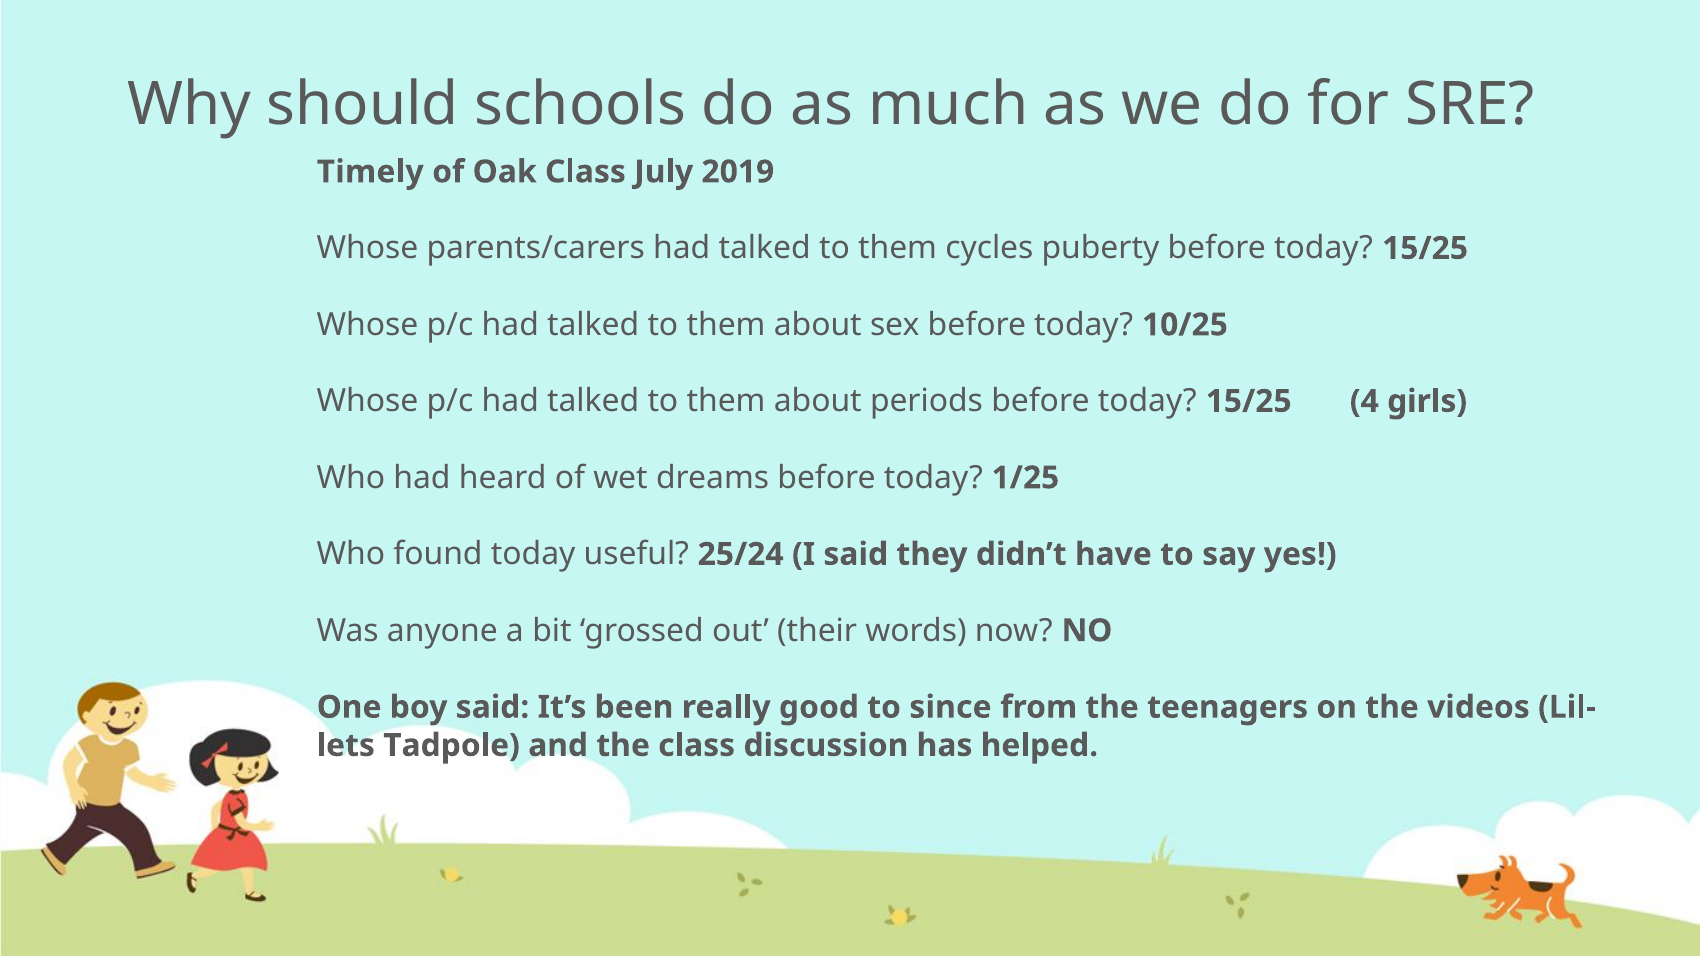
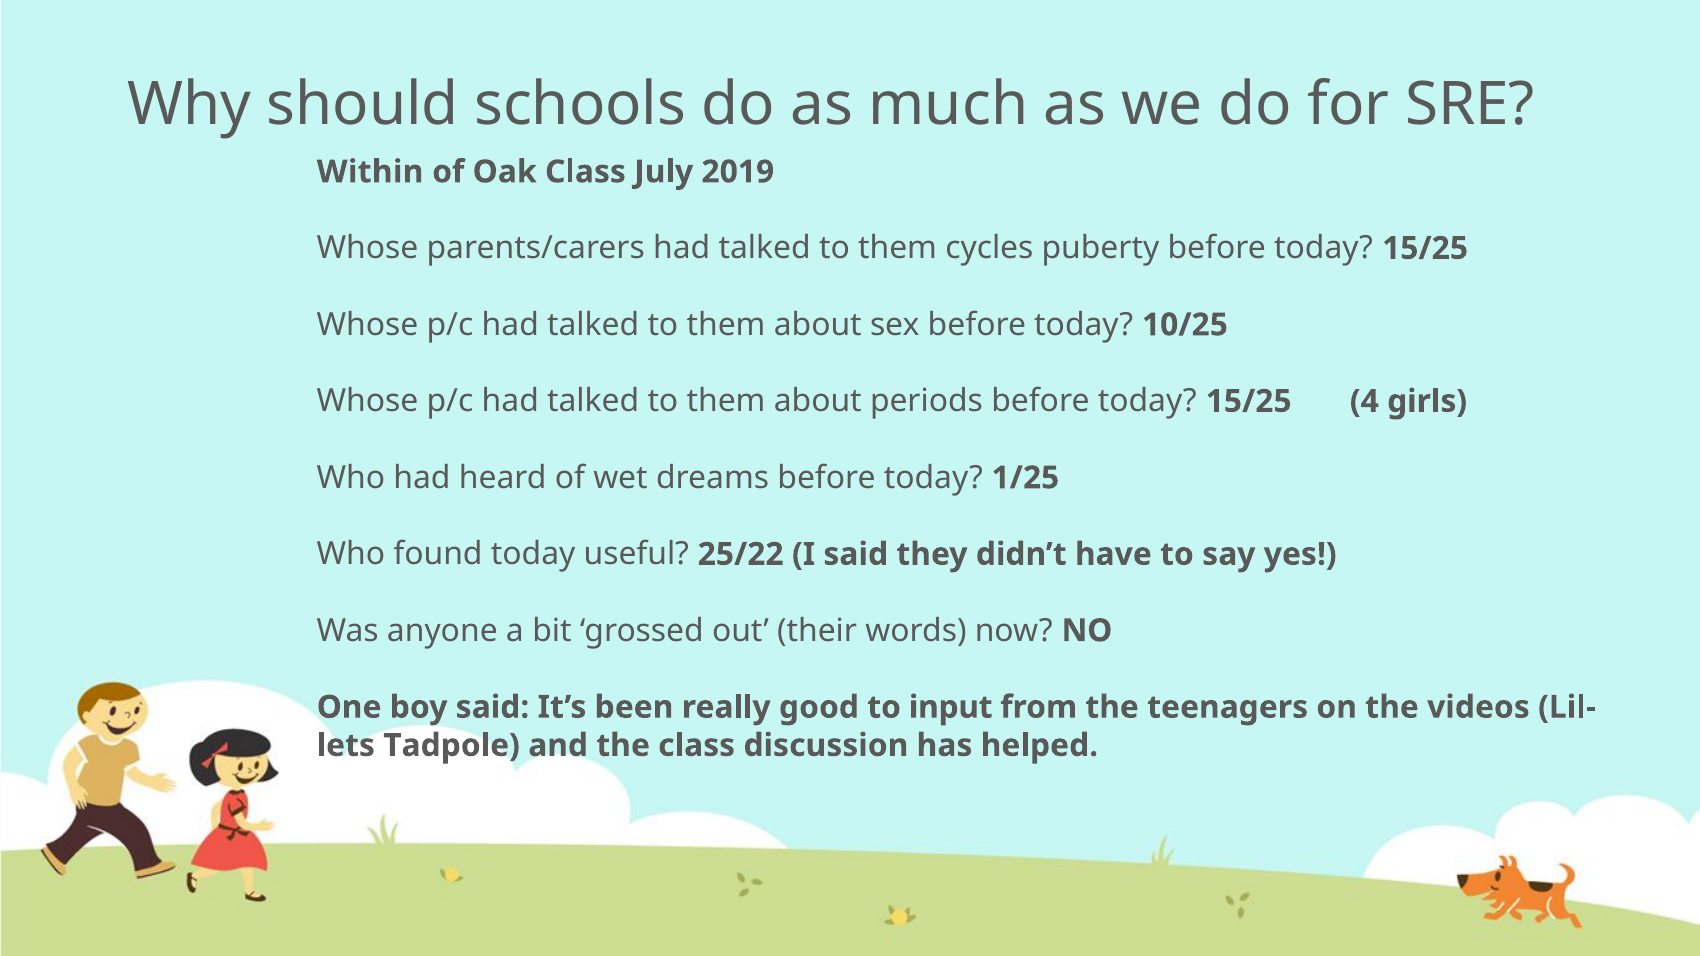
Timely: Timely -> Within (370, 172)
25/24: 25/24 -> 25/22 (741, 554)
since: since -> input (951, 707)
